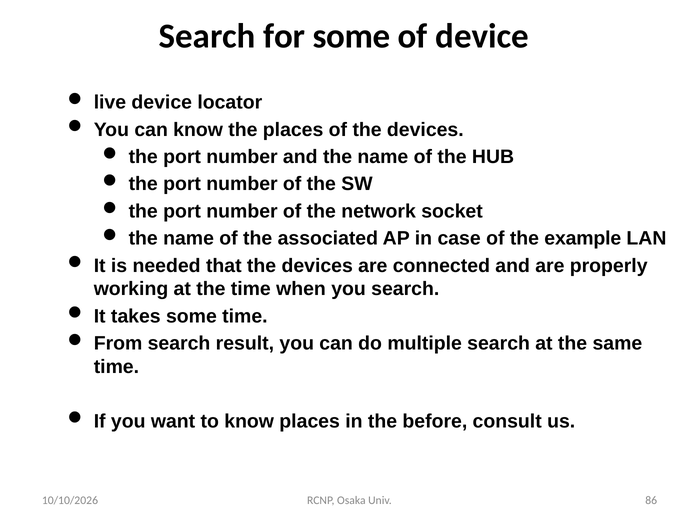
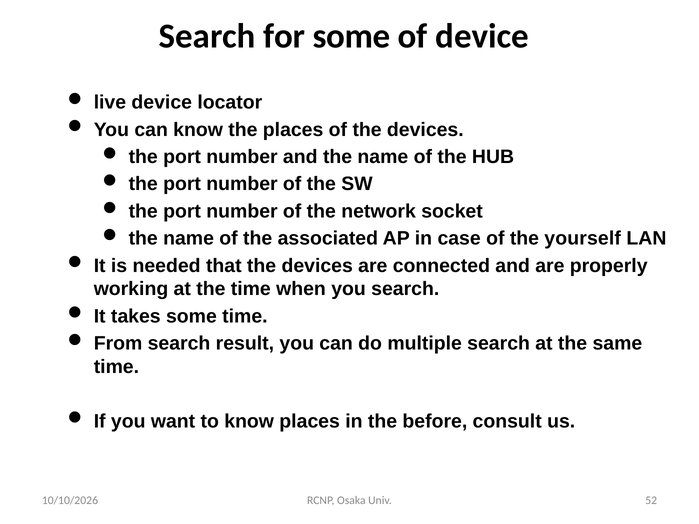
example: example -> yourself (583, 239)
86: 86 -> 52 (651, 501)
